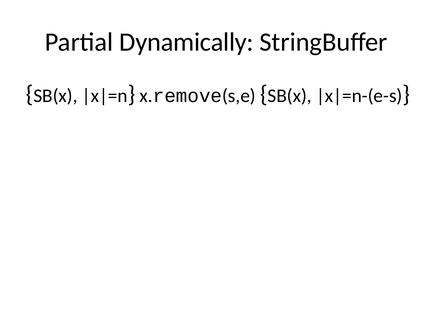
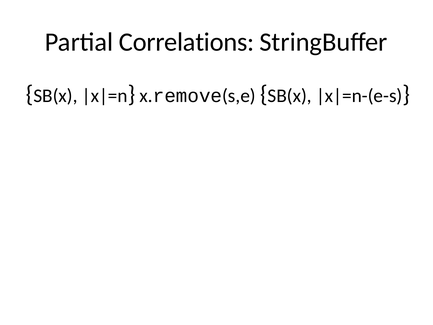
Dynamically: Dynamically -> Correlations (187, 42)
